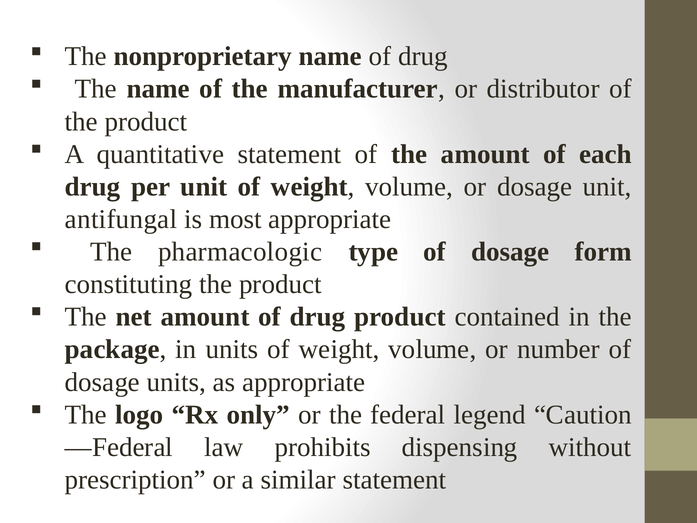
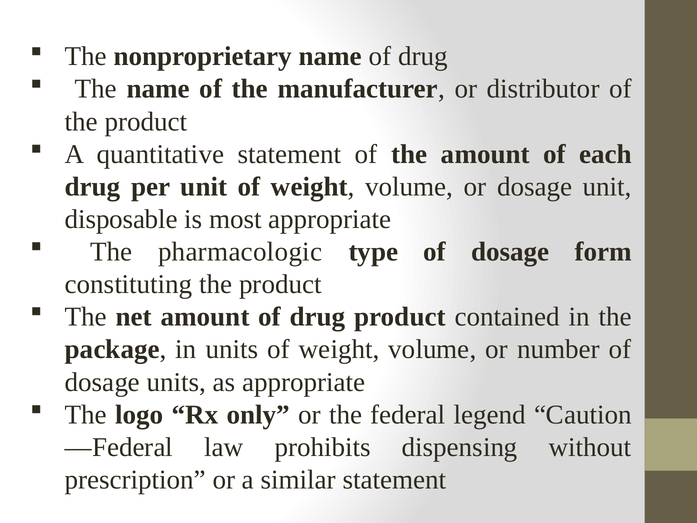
antifungal: antifungal -> disposable (121, 219)
